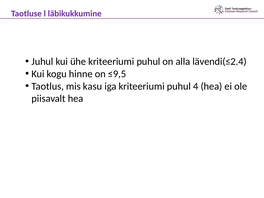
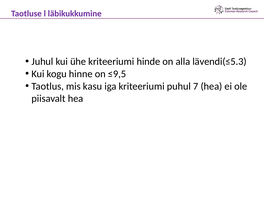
ühe kriteeriumi puhul: puhul -> hinde (148, 62)
lävendi(≤2.4: lävendi(≤2.4 -> lävendi(≤5.3 (220, 62)
4: 4 -> 7 (196, 86)
